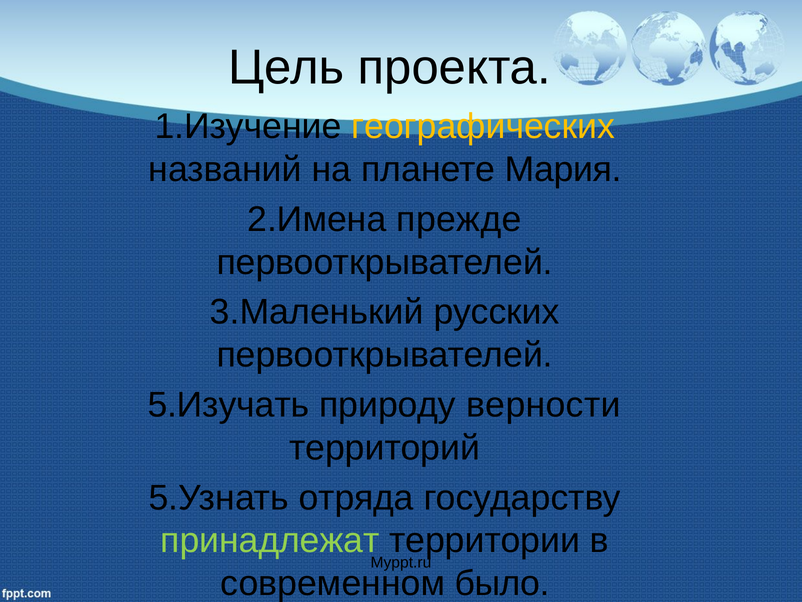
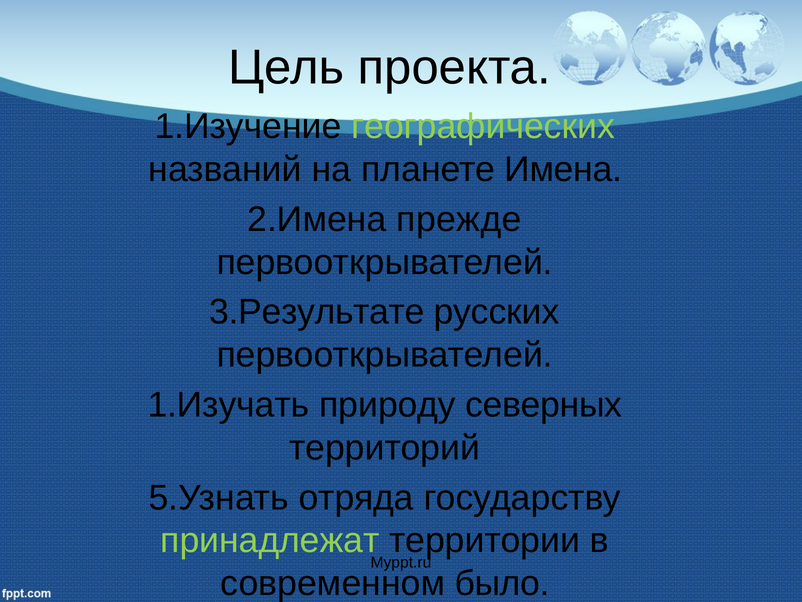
географических colour: yellow -> light green (483, 127)
Мария: Мария -> Имена (563, 169)
3.Маленький: 3.Маленький -> 3.Результате (317, 312)
5.Изучать: 5.Изучать -> 1.Изучать (228, 405)
верности: верности -> северных (544, 405)
